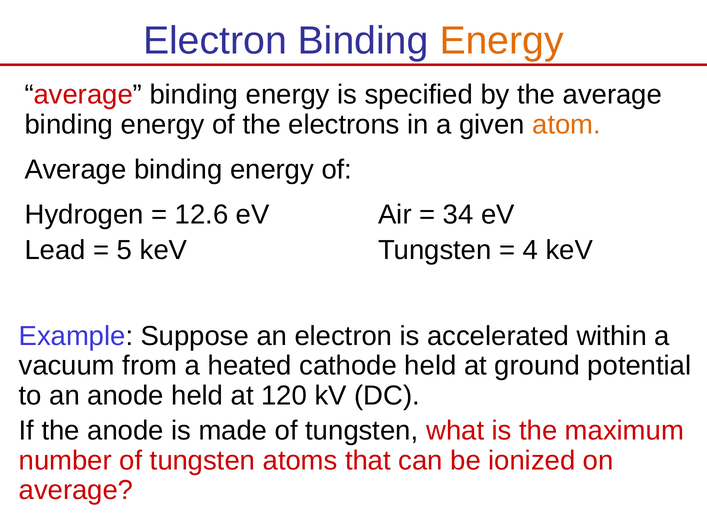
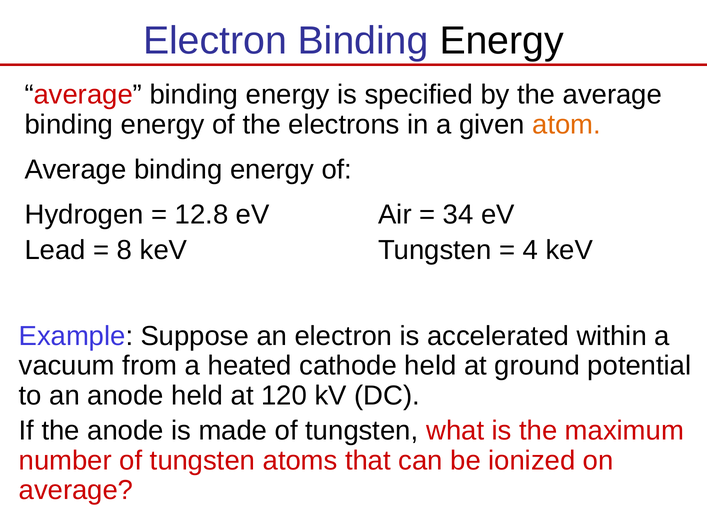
Energy colour: orange -> black (502, 41)
12.6: 12.6 -> 12.8 (202, 215)
5: 5 -> 8 (125, 250)
